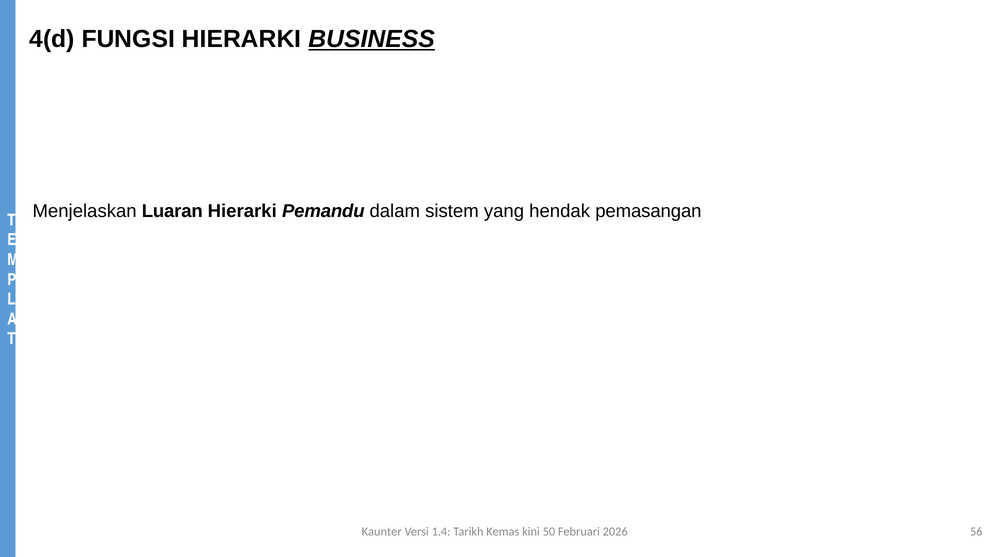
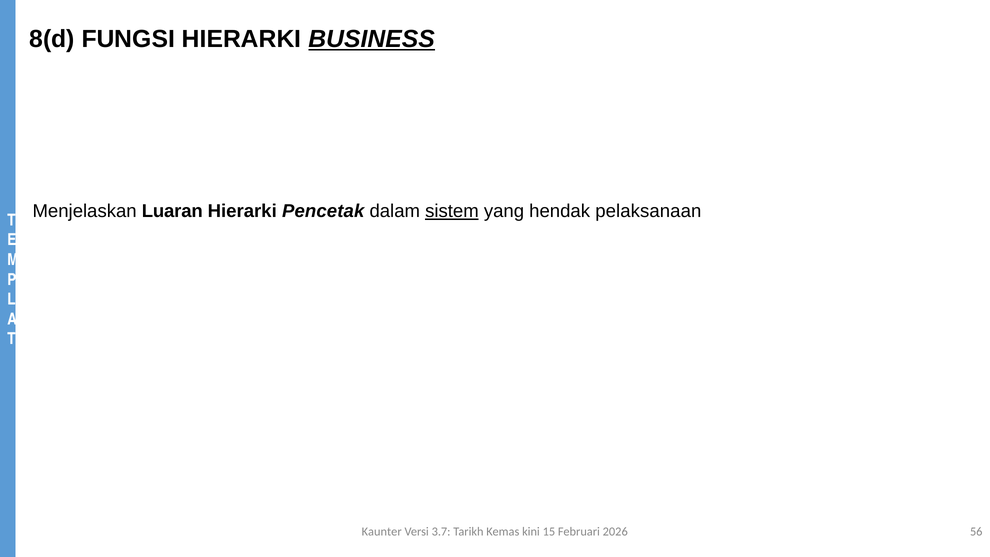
4(d: 4(d -> 8(d (52, 39)
Pemandu: Pemandu -> Pencetak (323, 211)
sistem underline: none -> present (452, 211)
pemasangan: pemasangan -> pelaksanaan (648, 211)
1.4: 1.4 -> 3.7 (441, 532)
50: 50 -> 15 (549, 532)
